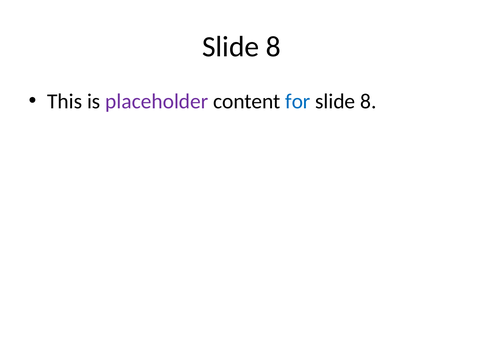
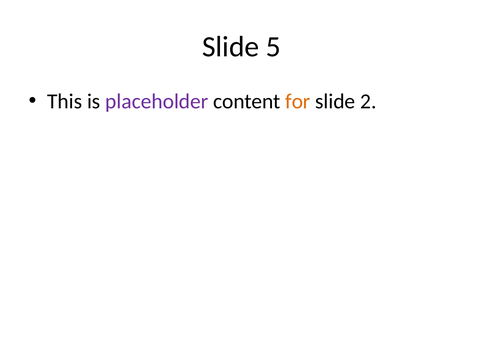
8: 8 -> 5 (273, 47)
for colour: blue -> orange (298, 101)
8: 8 -> 2 (368, 101)
